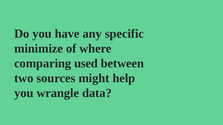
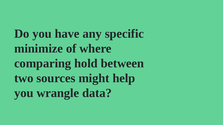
used: used -> hold (86, 64)
